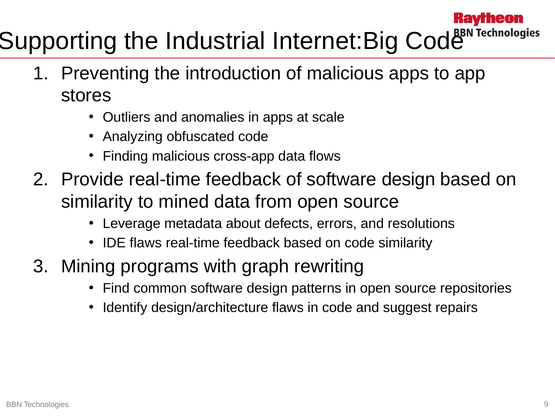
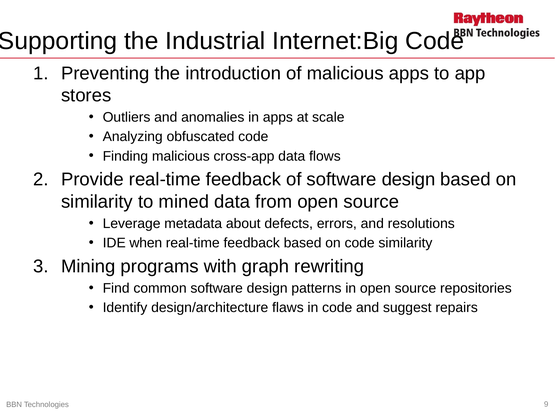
IDE flaws: flaws -> when (146, 243)
